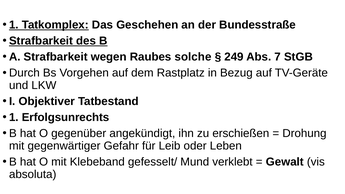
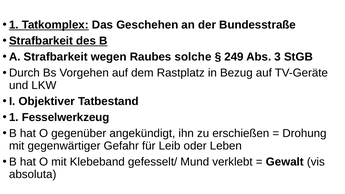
7: 7 -> 3 (278, 57)
Erfolgsunrechts: Erfolgsunrechts -> Fesselwerkzeug (66, 117)
